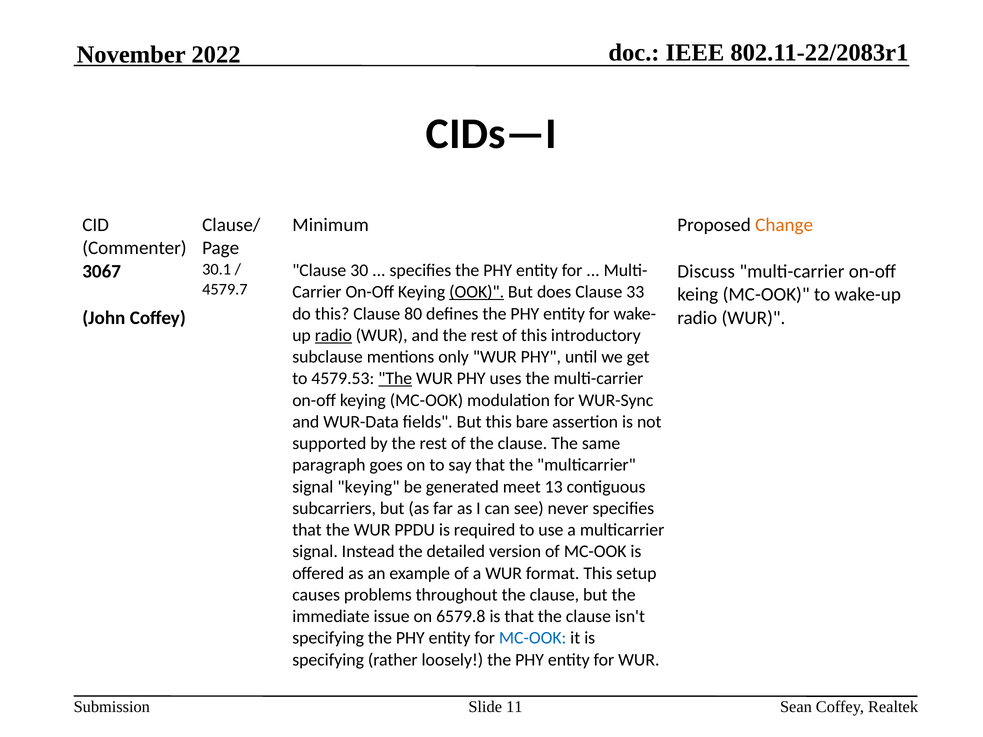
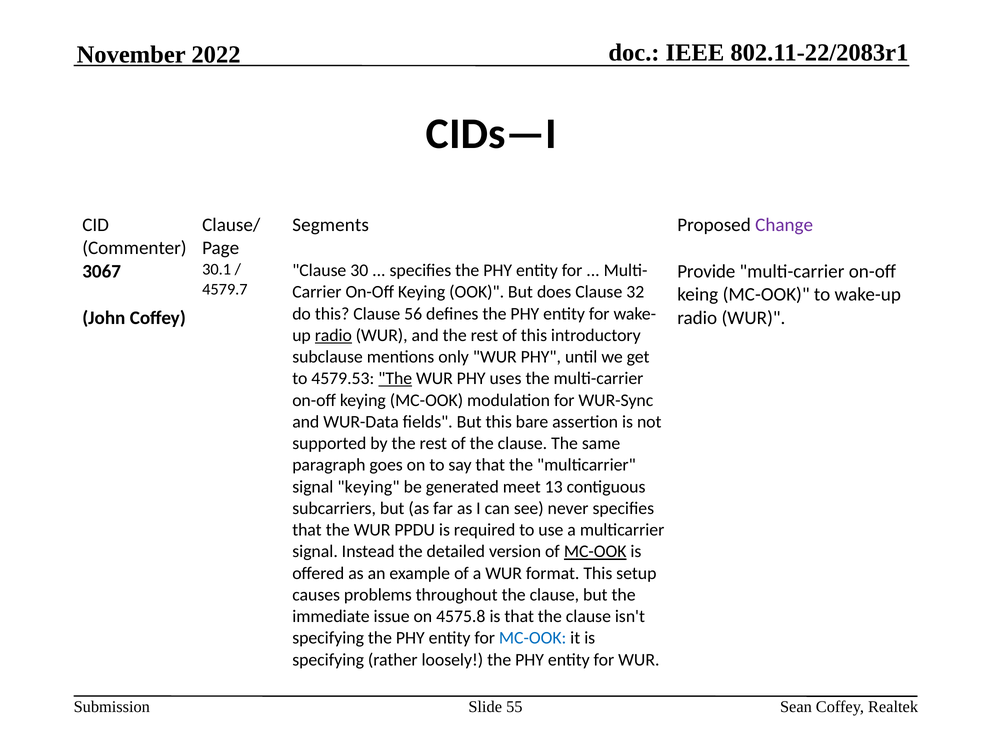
Minimum: Minimum -> Segments (331, 225)
Change colour: orange -> purple (784, 225)
Discuss: Discuss -> Provide (706, 271)
OOK underline: present -> none (477, 292)
33: 33 -> 32 (635, 292)
80: 80 -> 56 (413, 314)
MC-OOK underline: none -> present (595, 552)
6579.8: 6579.8 -> 4575.8 (461, 617)
11: 11 -> 55 (514, 707)
